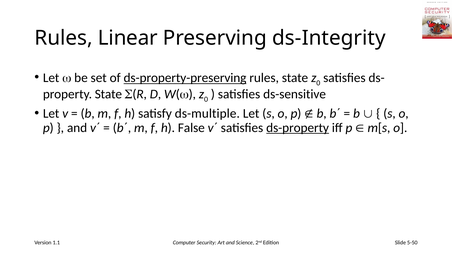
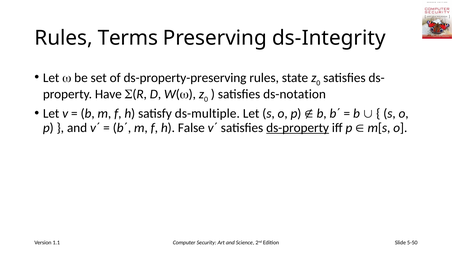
Linear: Linear -> Terms (128, 38)
ds-property-preserving underline: present -> none (185, 78)
State: State -> Have (108, 94)
ds-sensitive: ds-sensitive -> ds-notation (295, 94)
